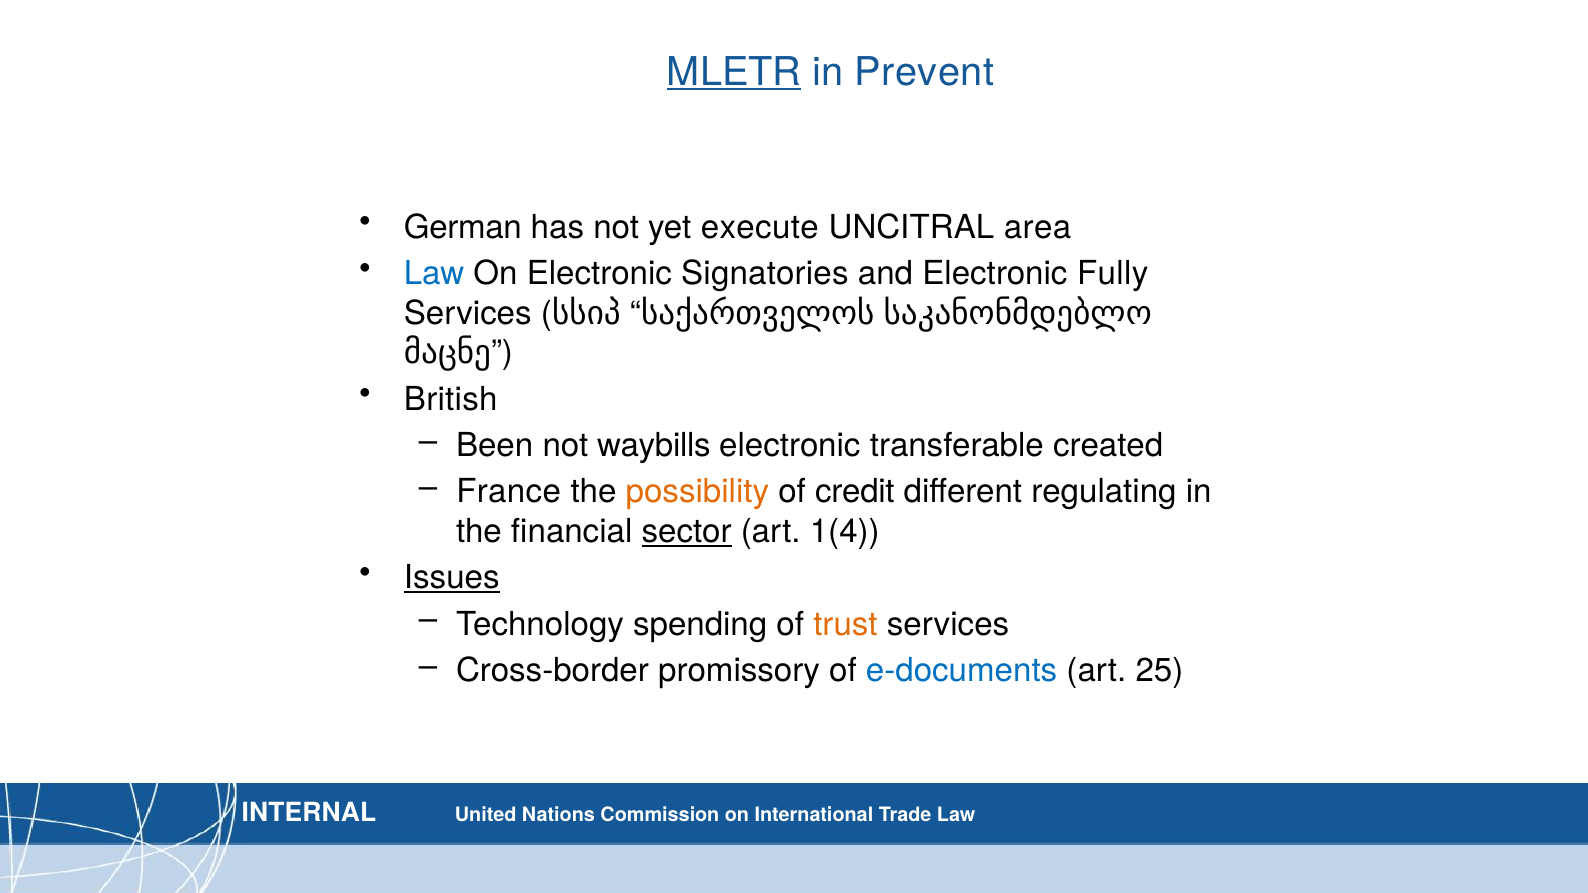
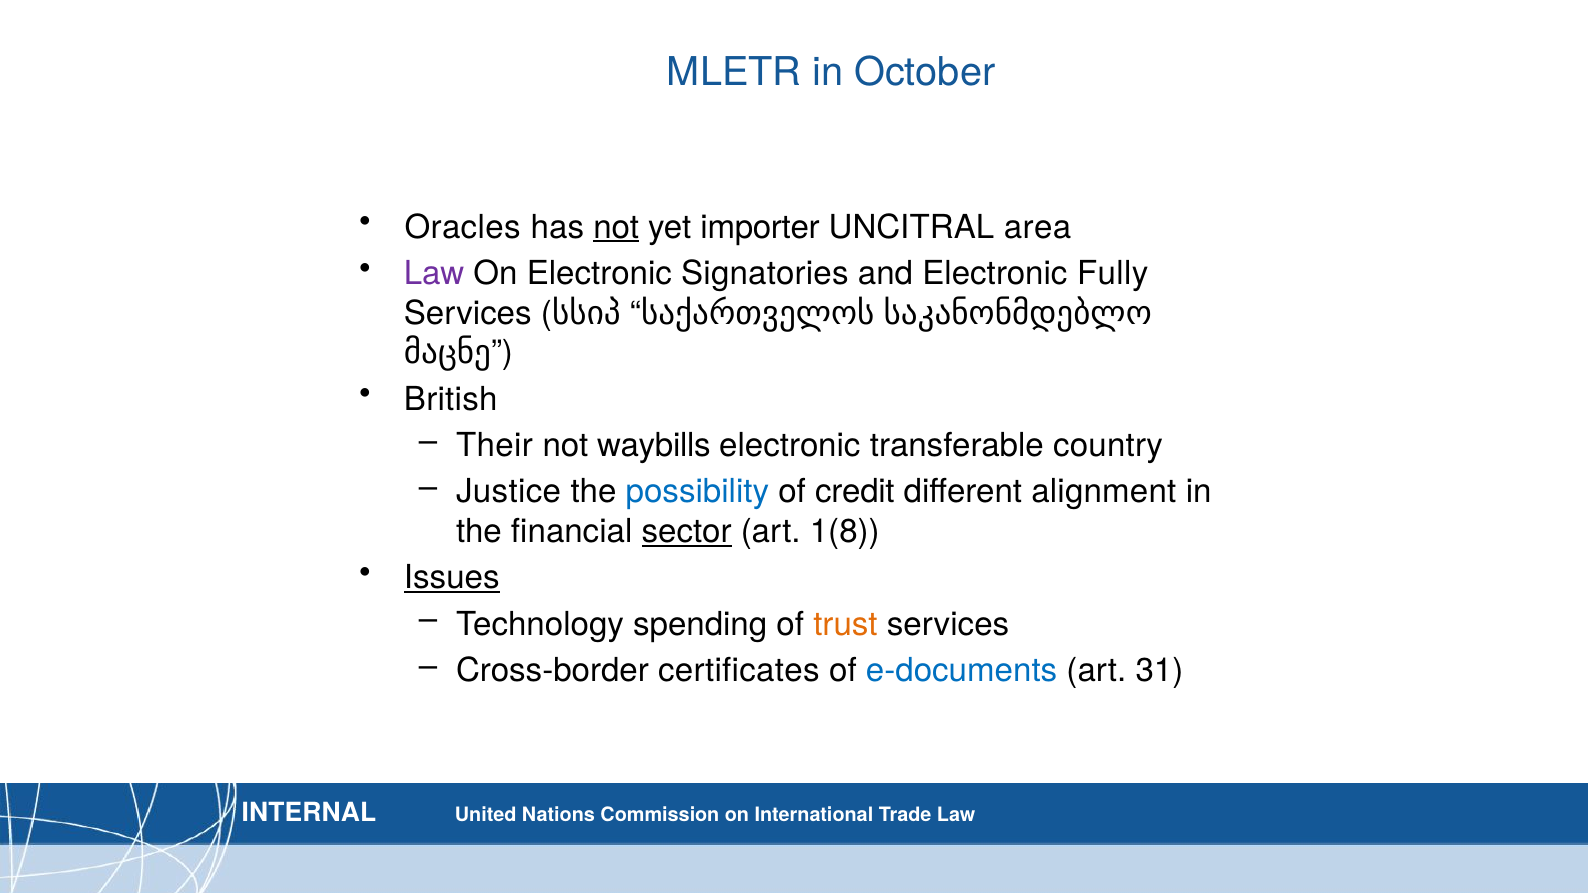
MLETR underline: present -> none (734, 72)
Prevent: Prevent -> October (925, 72)
German: German -> Oracles (463, 227)
not underline: none -> present (616, 227)
execute: execute -> importer (760, 227)
Law colour: blue -> purple (434, 274)
Been: Been -> Their (494, 446)
created: created -> country (1108, 446)
France: France -> Justice (509, 492)
possibility colour: orange -> blue (697, 492)
regulating: regulating -> alignment (1104, 492)
1(4: 1(4 -> 1(8 (845, 532)
promissory: promissory -> certificates (739, 671)
25: 25 -> 31 (1160, 671)
